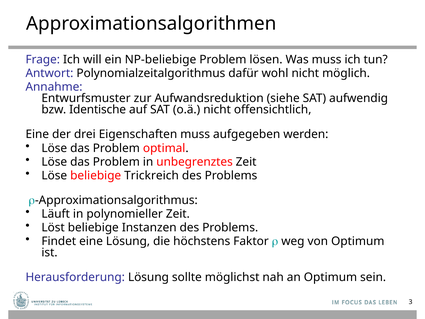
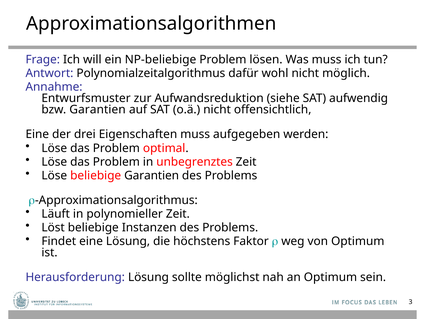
bzw Identische: Identische -> Garantien (98, 110)
beliebige Trickreich: Trickreich -> Garantien (152, 175)
